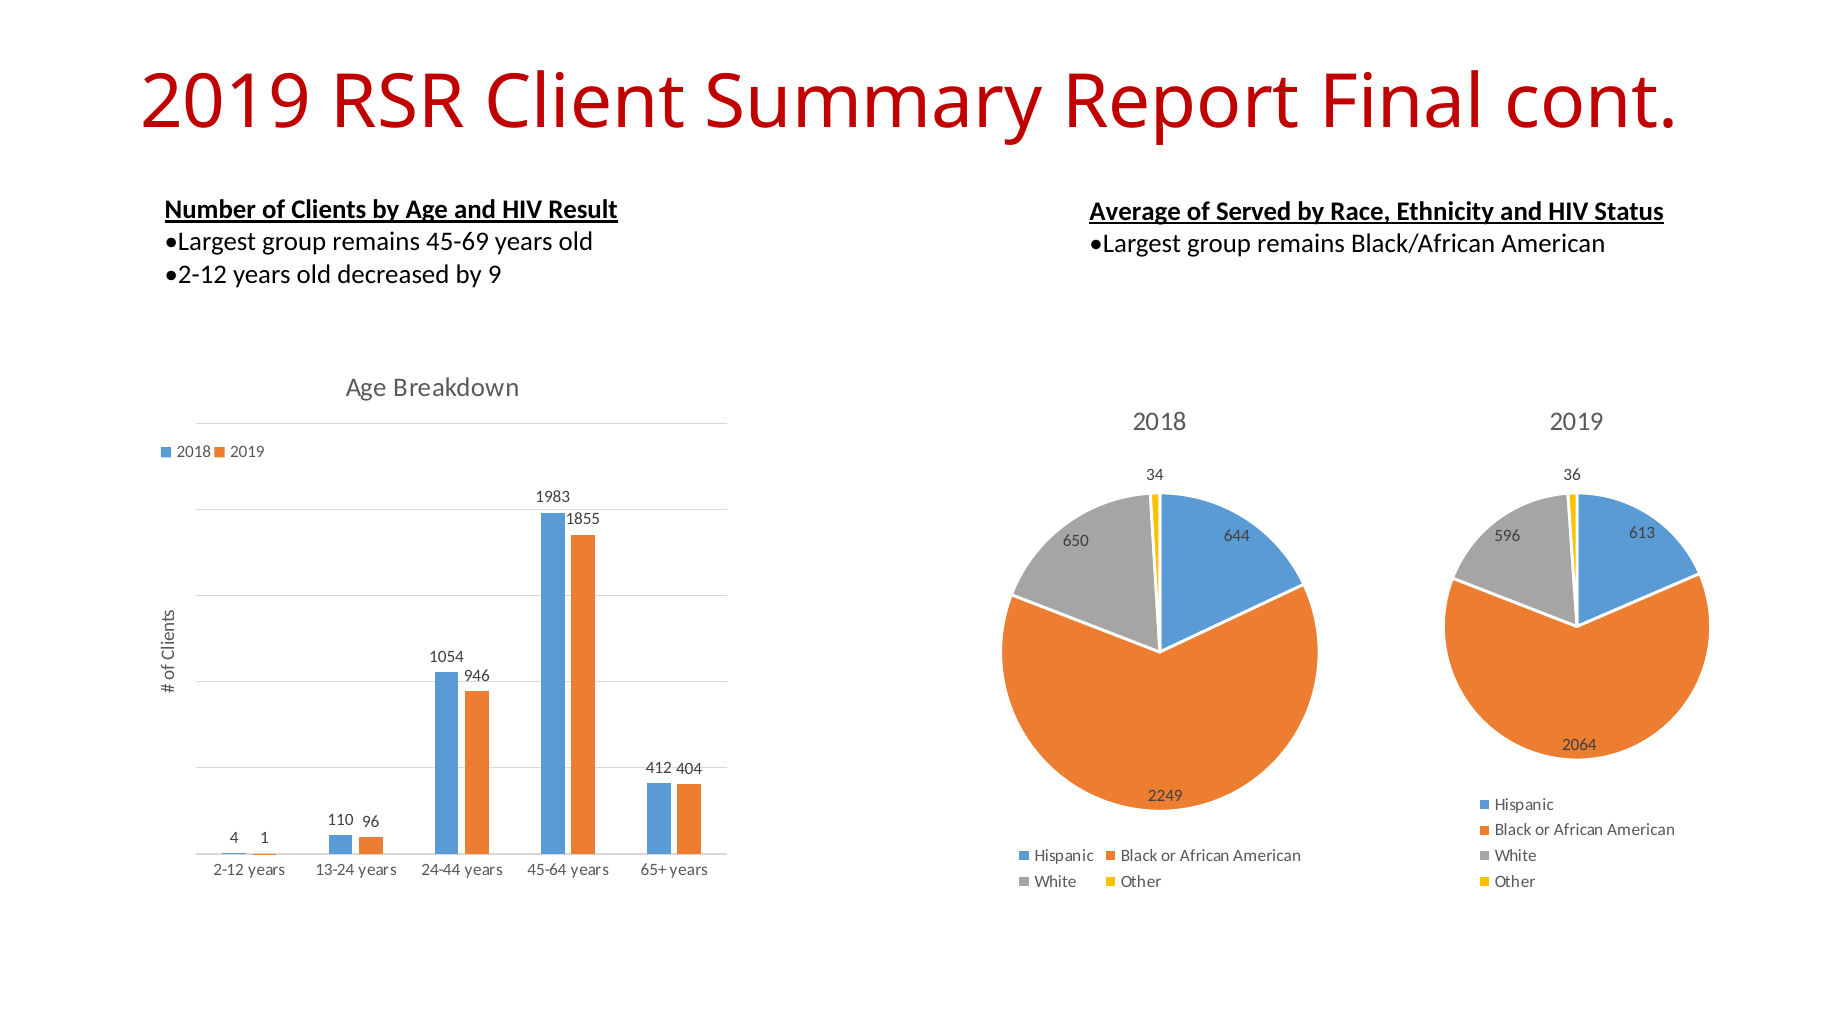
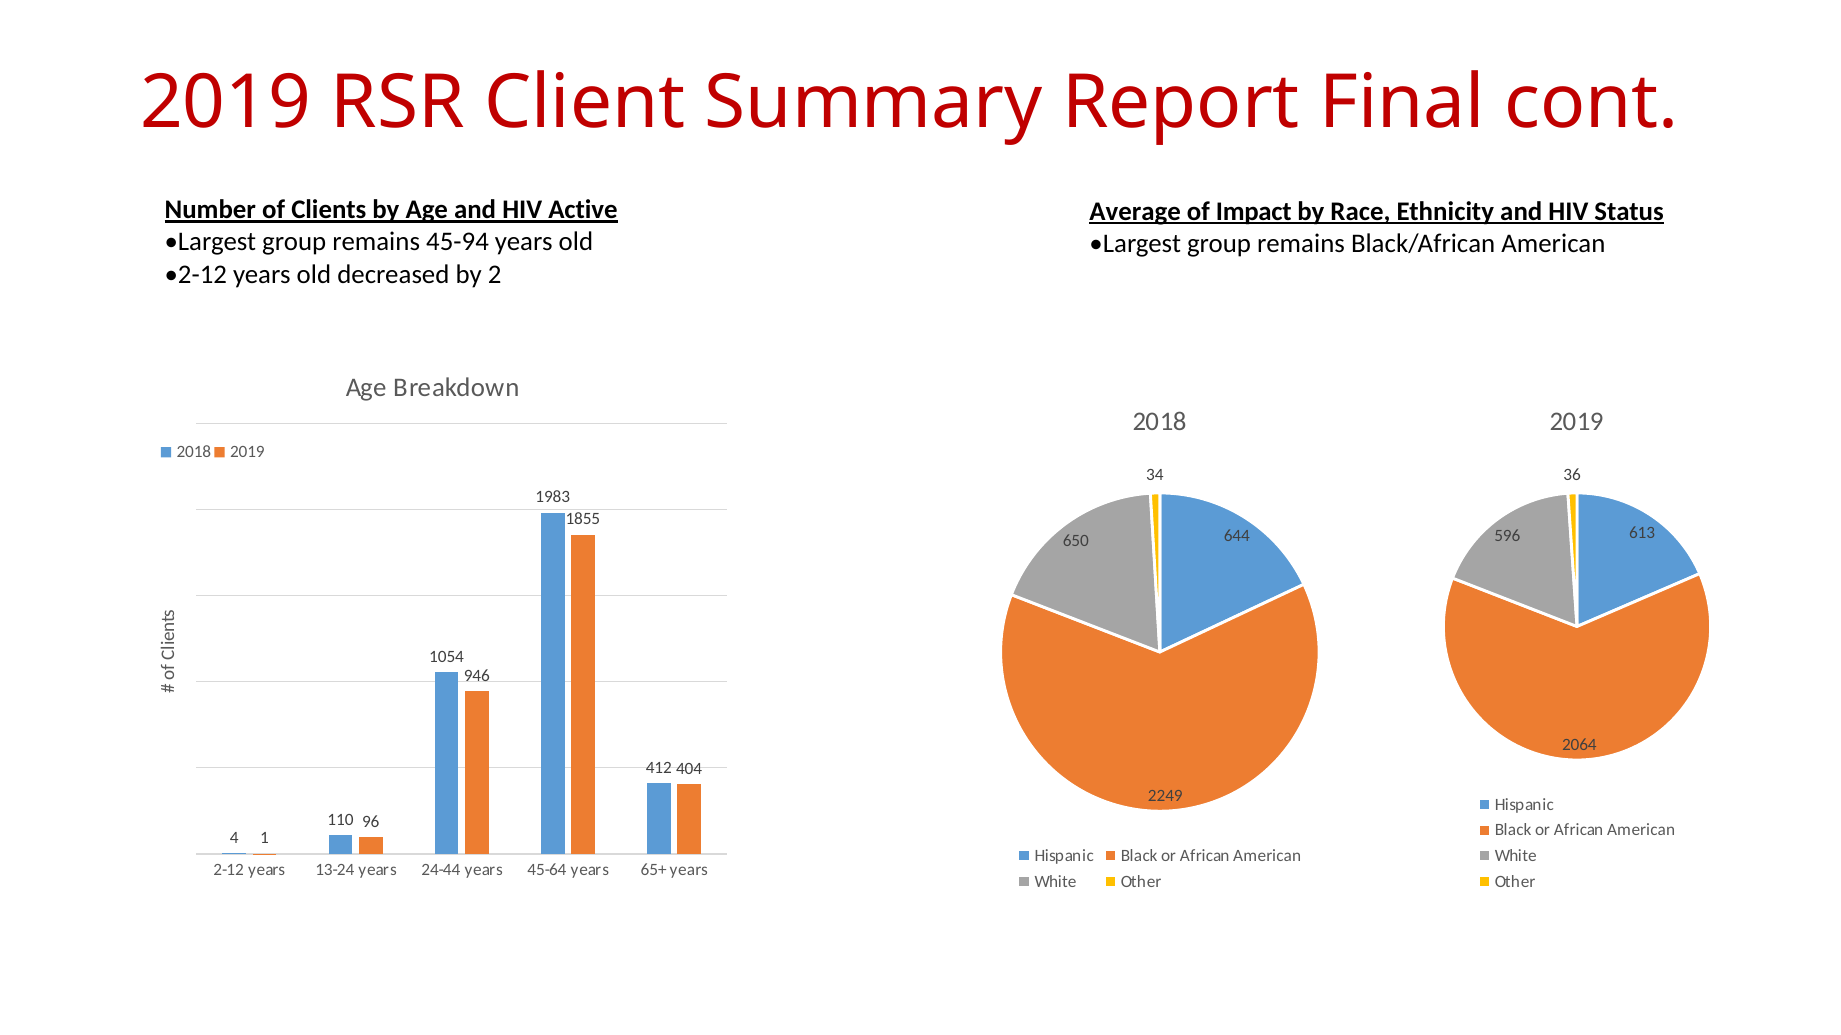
Result: Result -> Active (583, 210)
Served: Served -> Impact (1254, 211)
45-69: 45-69 -> 45-94 (458, 242)
9: 9 -> 2 (495, 274)
